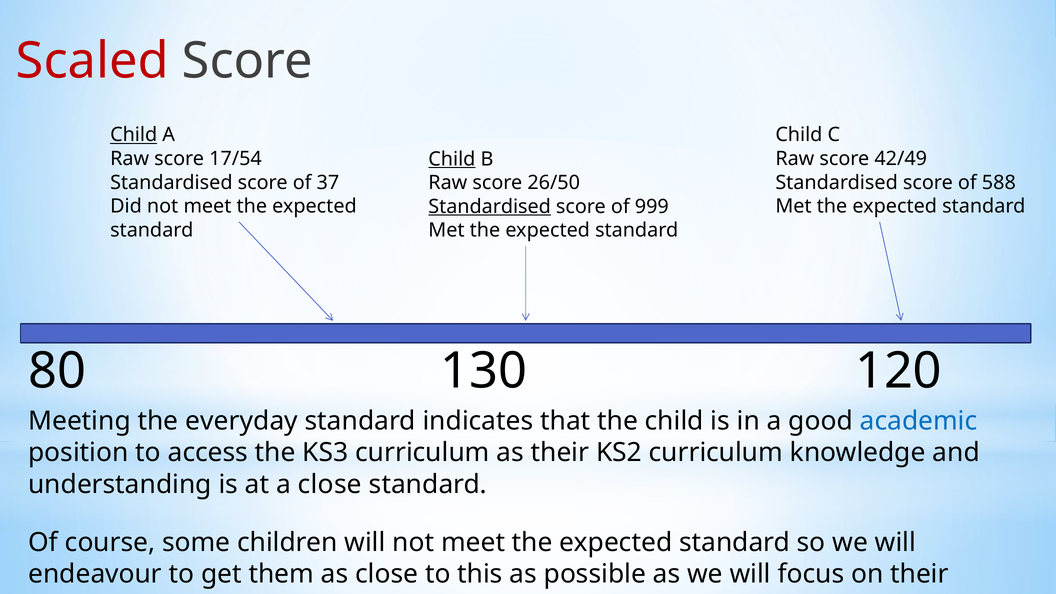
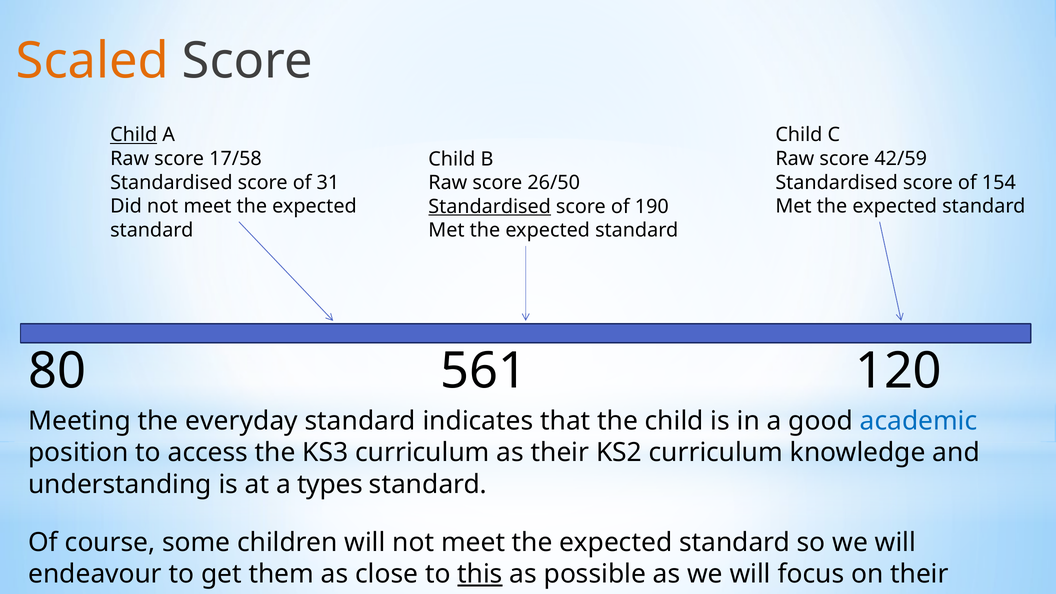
Scaled colour: red -> orange (92, 61)
17/54: 17/54 -> 17/58 (235, 159)
42/49: 42/49 -> 42/59 (901, 159)
Child underline: present -> none (452, 159)
37: 37 -> 31 (328, 182)
588: 588 -> 154 (999, 182)
999: 999 -> 190 (652, 206)
130: 130 -> 561 (484, 371)
a close: close -> types (330, 484)
this underline: none -> present (480, 574)
